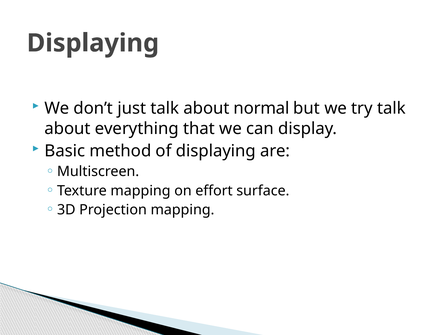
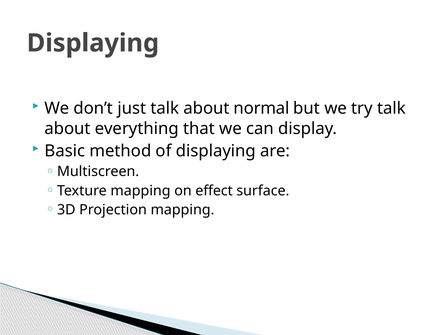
effort: effort -> effect (214, 190)
